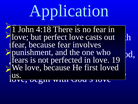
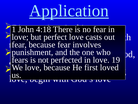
Application underline: none -> present (69, 11)
